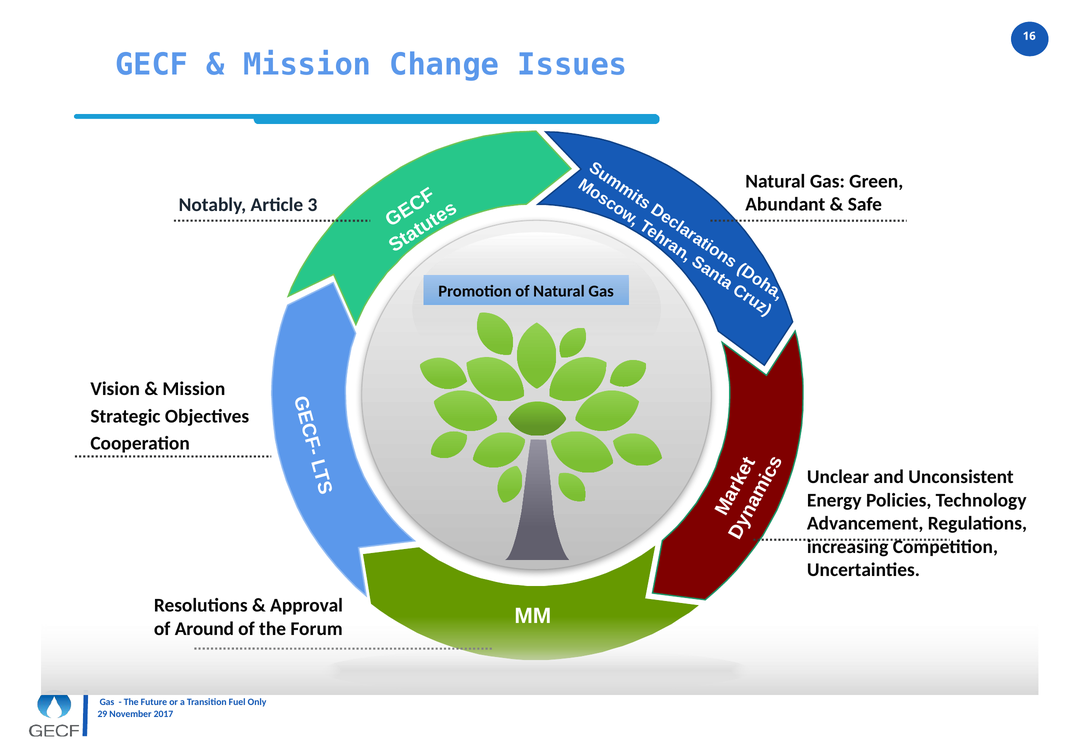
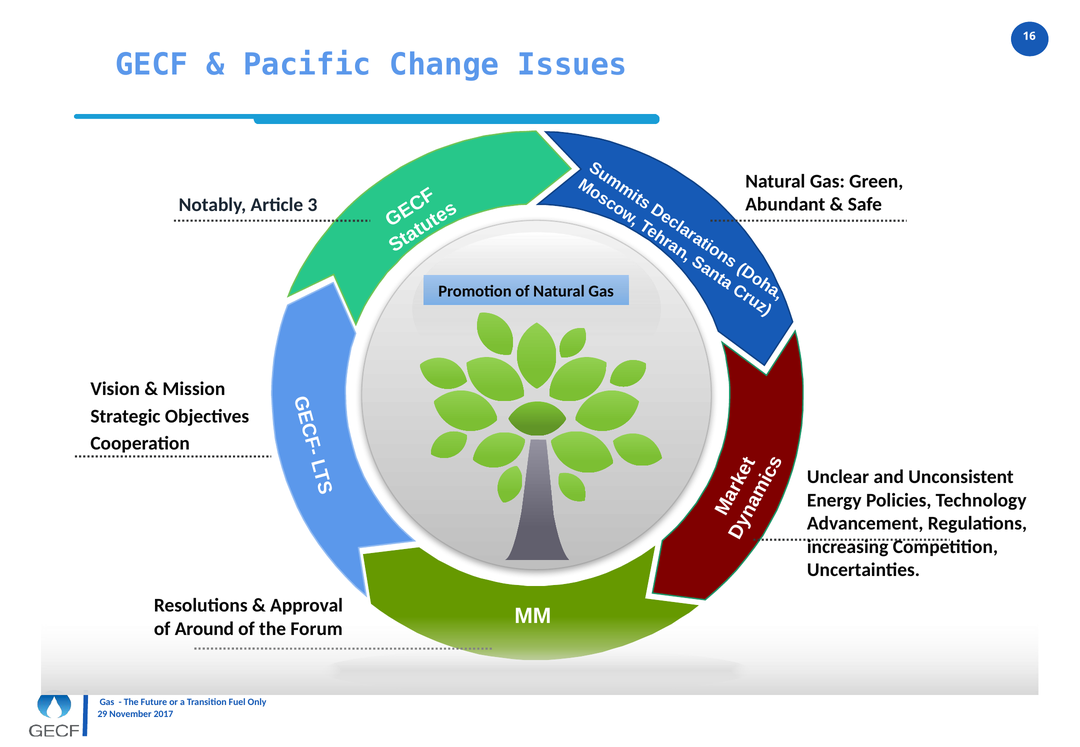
Mission: Mission -> Pacific (307, 65)
